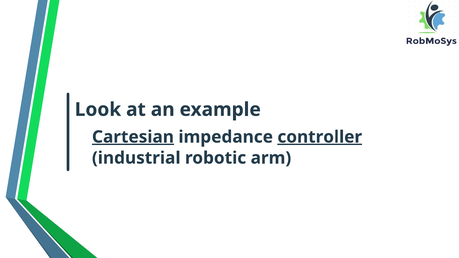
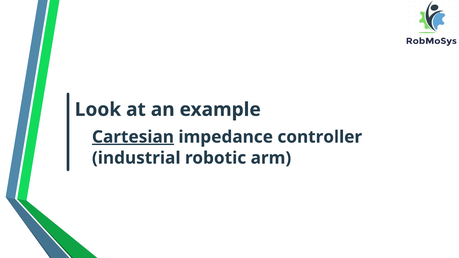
controller underline: present -> none (320, 137)
